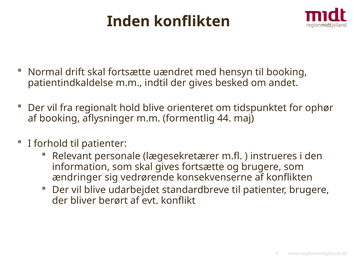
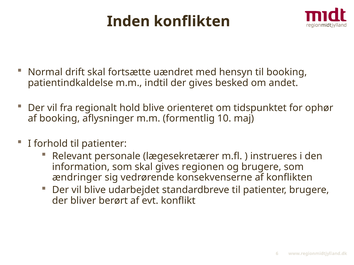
44: 44 -> 10 (224, 119)
gives fortsætte: fortsætte -> regionen (203, 167)
